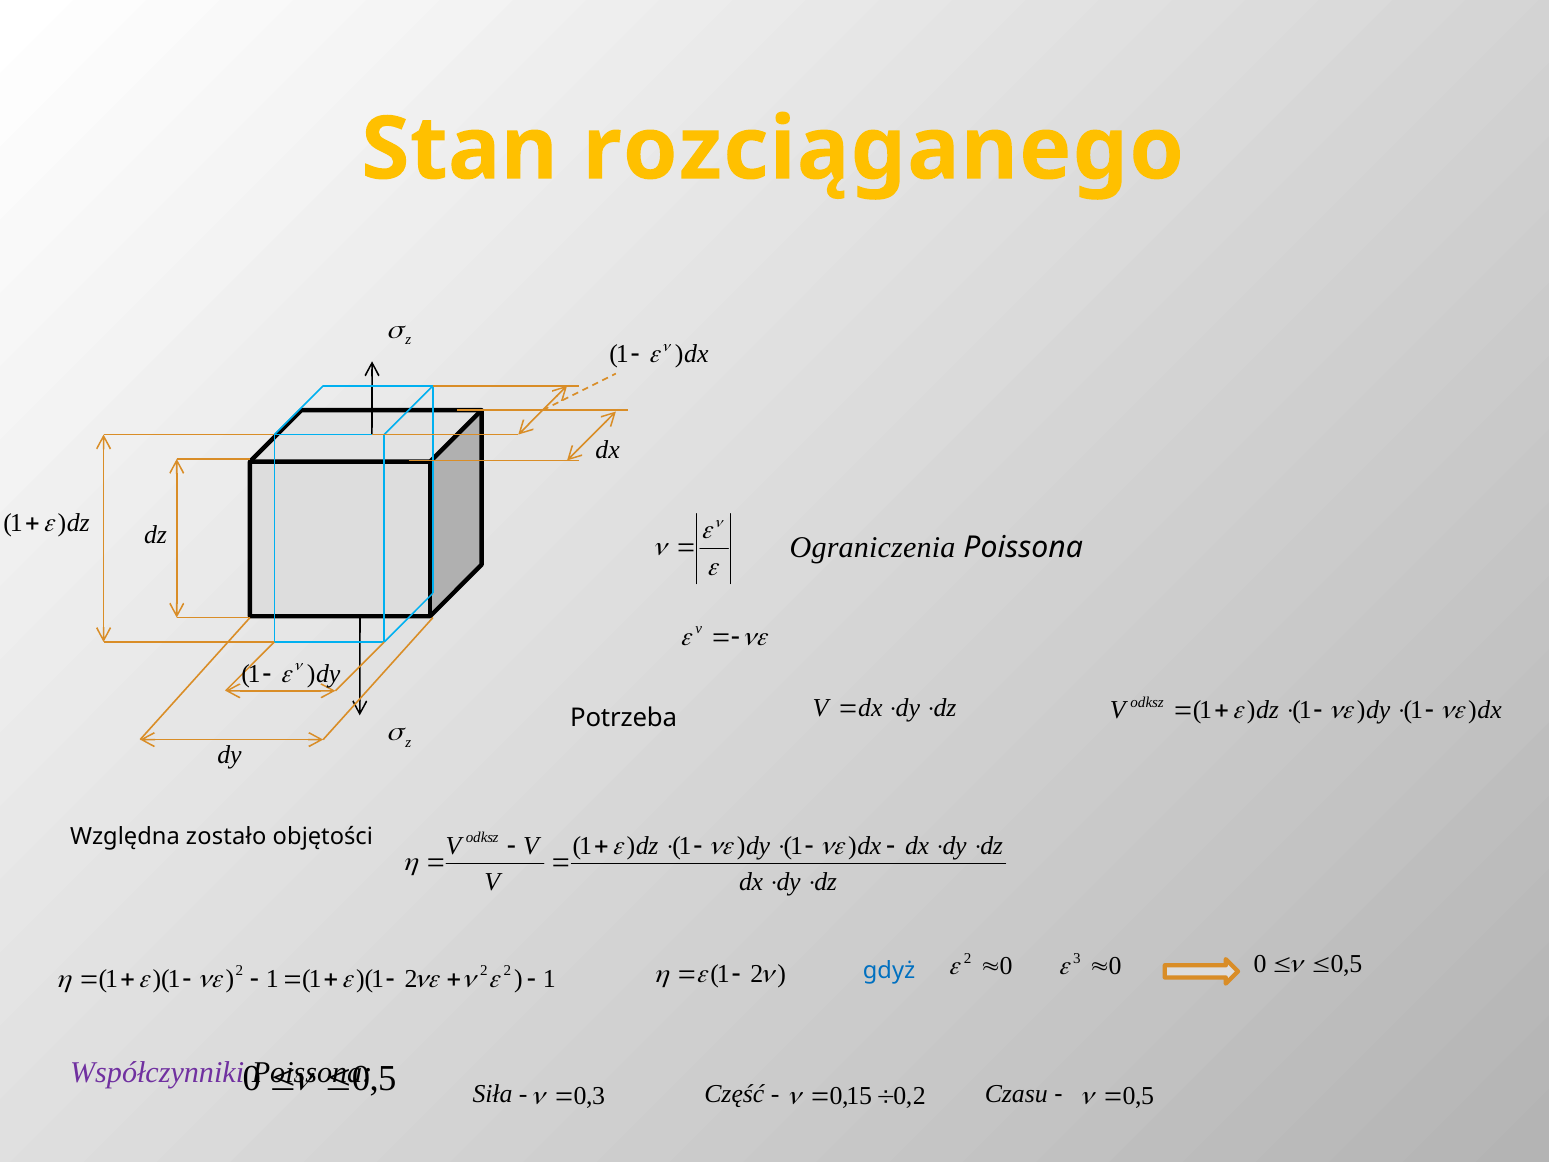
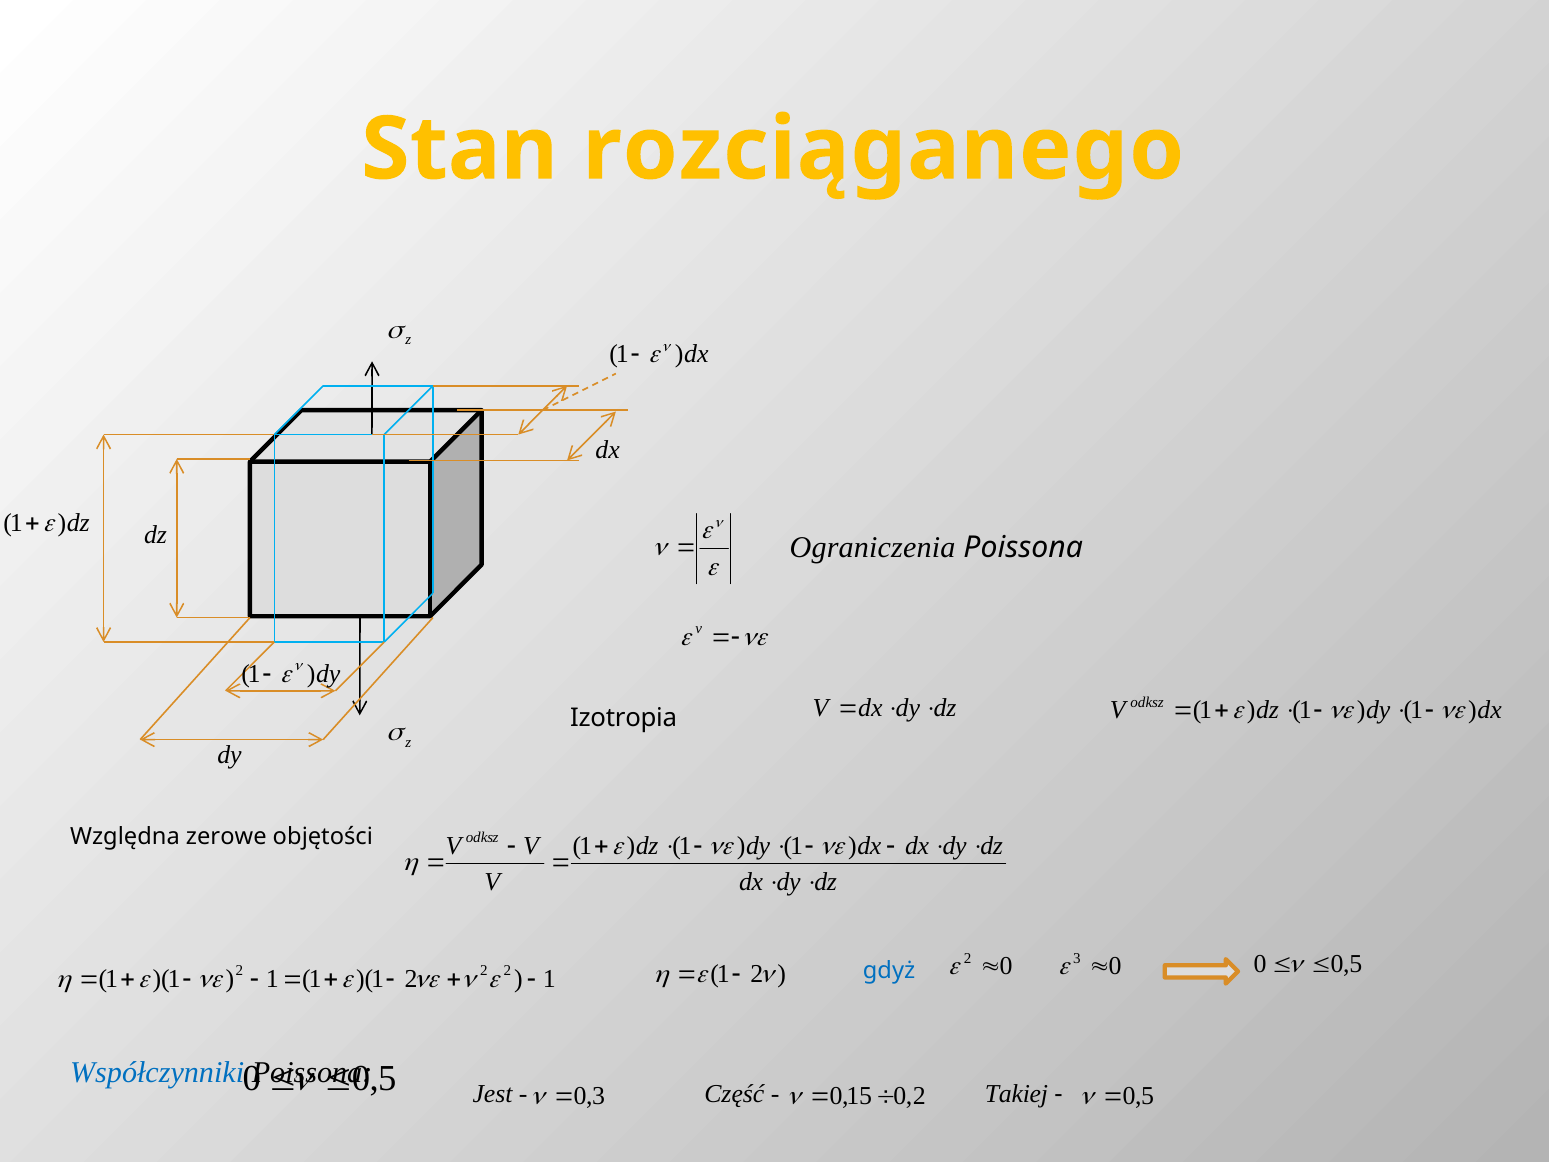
Potrzeba: Potrzeba -> Izotropia (624, 718)
zostało: zostało -> zerowe (226, 836)
Współczynniki colour: purple -> blue (157, 1072)
Siła: Siła -> Jest (492, 1094)
Czasu: Czasu -> Takiej (1016, 1094)
